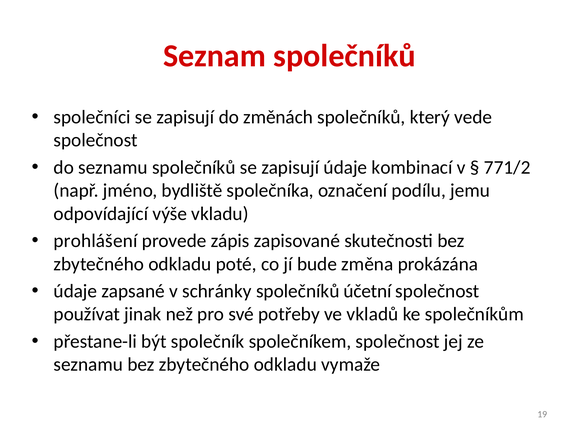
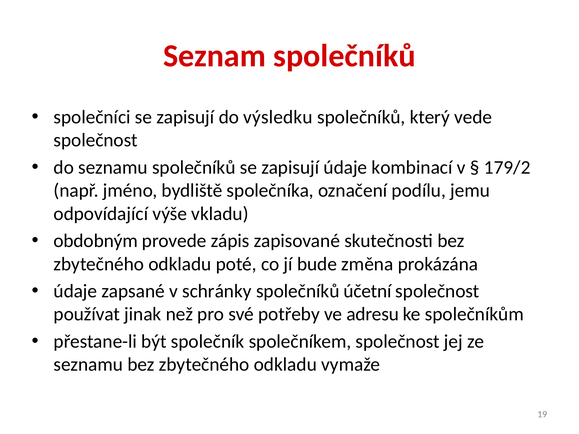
změnách: změnách -> výsledku (278, 117)
771/2: 771/2 -> 179/2 (507, 167)
prohlášení: prohlášení -> obdobným (96, 241)
vkladů: vkladů -> adresu (373, 314)
